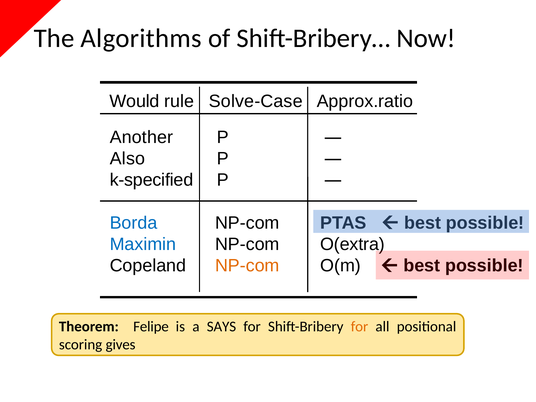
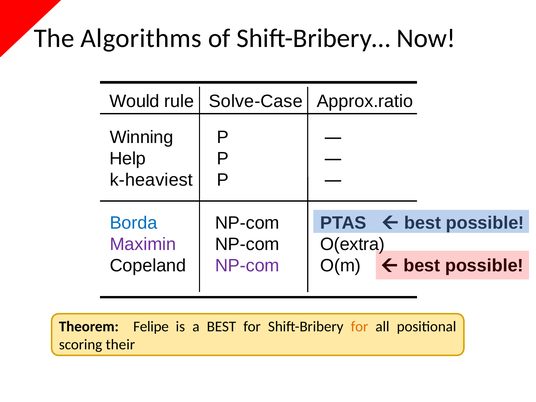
Another: Another -> Winning (142, 137)
Also: Also -> Help (128, 159)
k-specified: k-specified -> k-heaviest (151, 180)
Maximin colour: blue -> purple (143, 244)
NP-com colour: orange -> purple (247, 266)
a SAYS: SAYS -> BEST (221, 327)
gives: gives -> their (120, 345)
